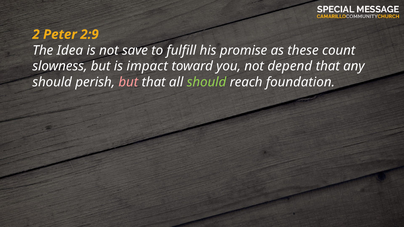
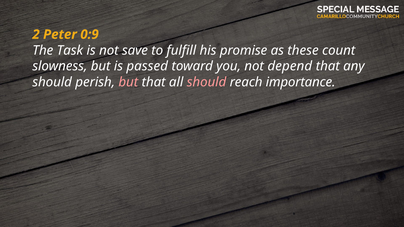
2:9: 2:9 -> 0:9 (90, 35)
Idea: Idea -> Task (70, 50)
impact: impact -> passed (147, 66)
should colour: light green -> pink (207, 82)
foundation: foundation -> importance (301, 82)
